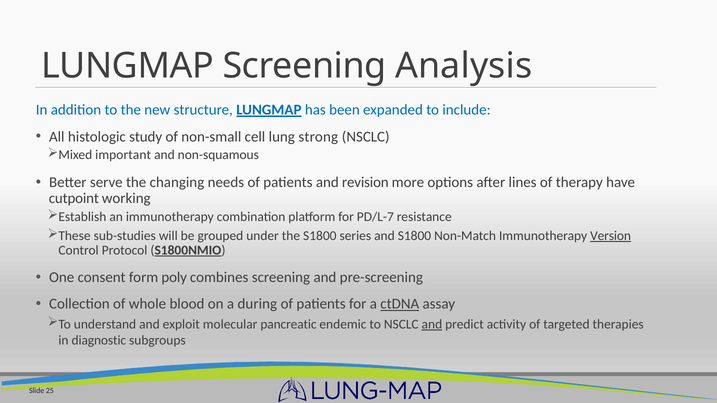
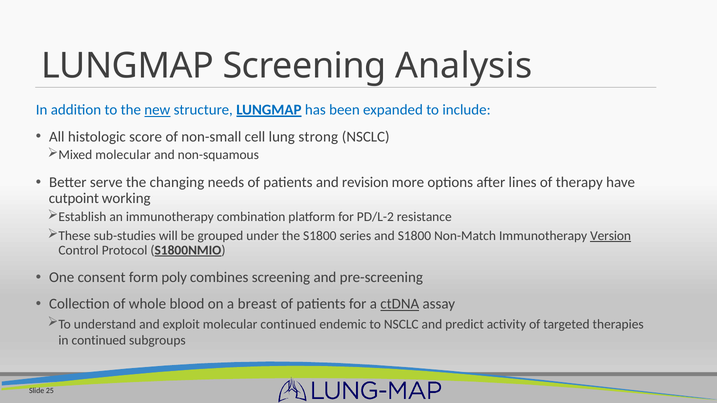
new underline: none -> present (157, 110)
study: study -> score (146, 137)
important: important -> molecular (123, 155)
PD/L-7: PD/L-7 -> PD/L-2 (375, 217)
during: during -> breast (257, 304)
molecular pancreatic: pancreatic -> continued (288, 324)
and underline: present -> none (432, 324)
in diagnostic: diagnostic -> continued (99, 341)
